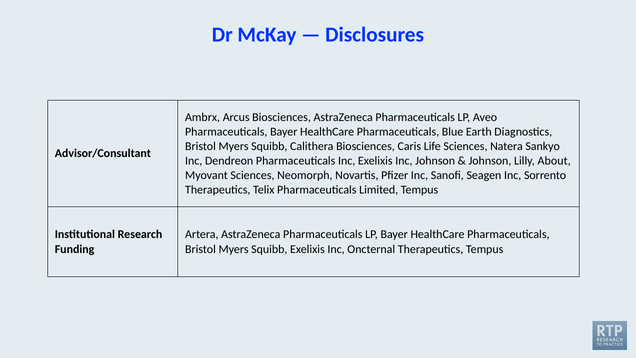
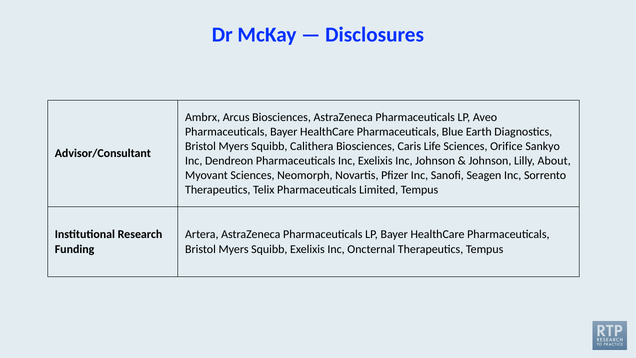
Natera: Natera -> Orifice (506, 146)
